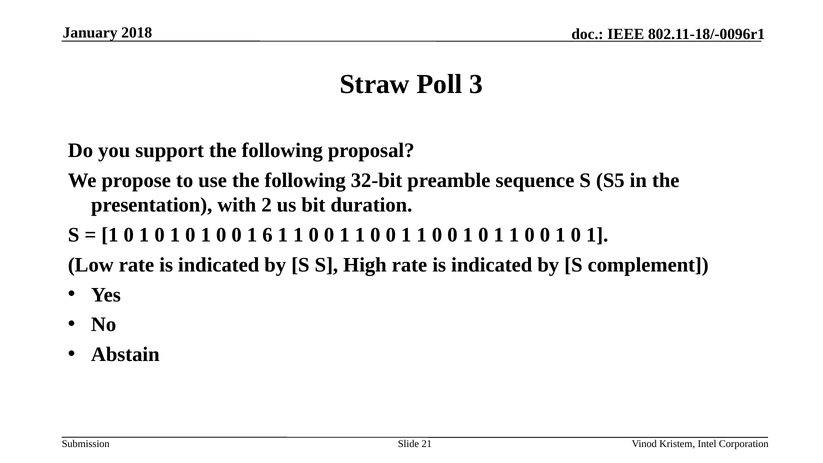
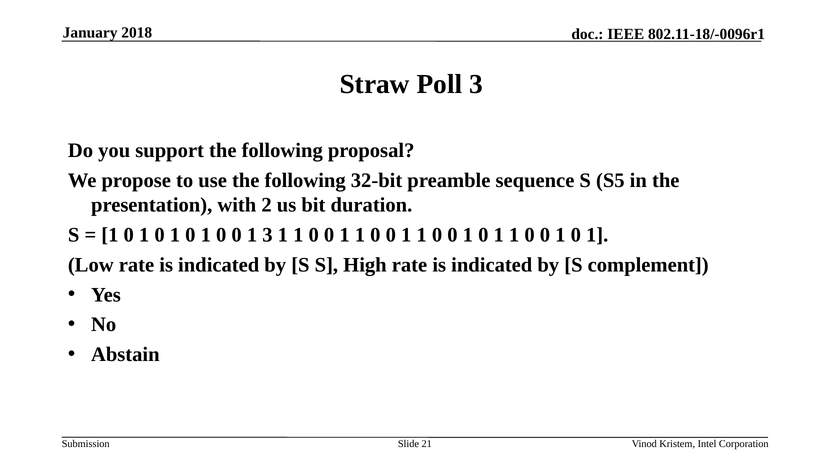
1 6: 6 -> 3 (267, 235)
